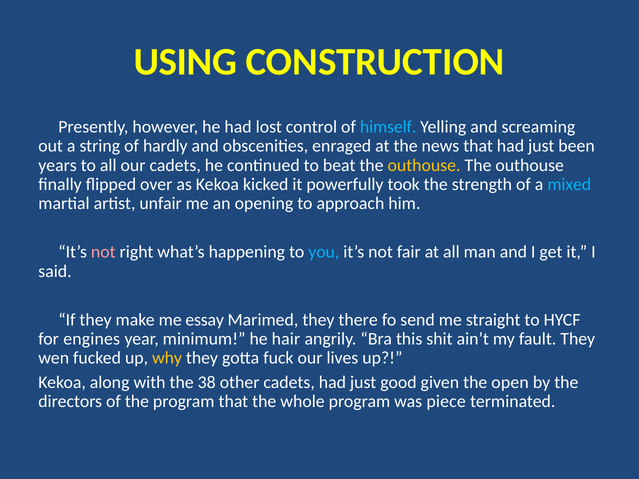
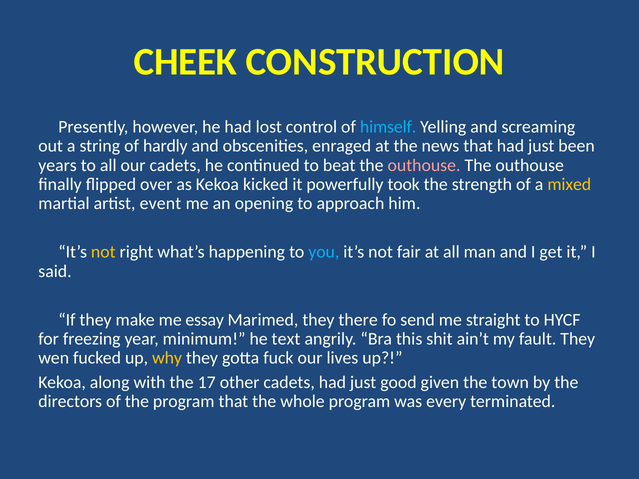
USING: USING -> CHEEK (185, 62)
outhouse colour: yellow -> pink (424, 165)
mixed colour: light blue -> yellow (569, 184)
unfair: unfair -> event (160, 204)
not colour: pink -> yellow (103, 252)
engines: engines -> freezing (92, 339)
hair: hair -> text (286, 339)
38: 38 -> 17 (207, 382)
open: open -> town (510, 382)
piece: piece -> every (446, 402)
